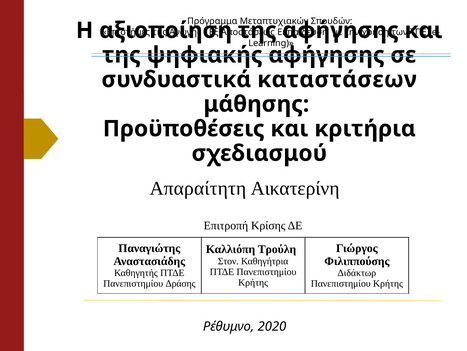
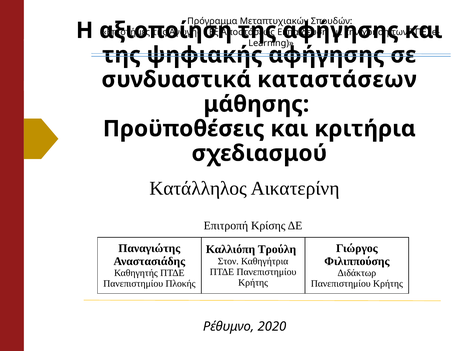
Απαραίτητη: Απαραίτητη -> Κατάλληλος (198, 188)
Δράσης: Δράσης -> Πλοκής (180, 283)
